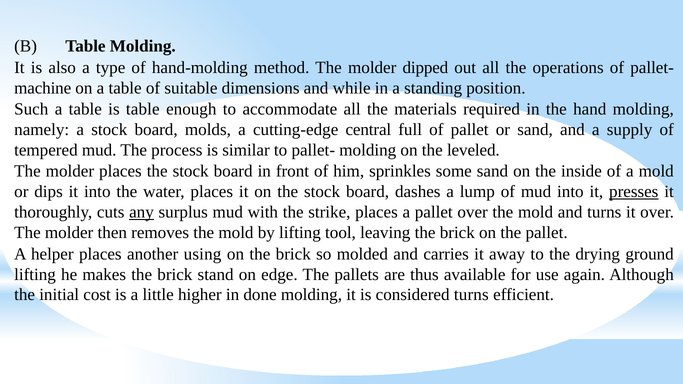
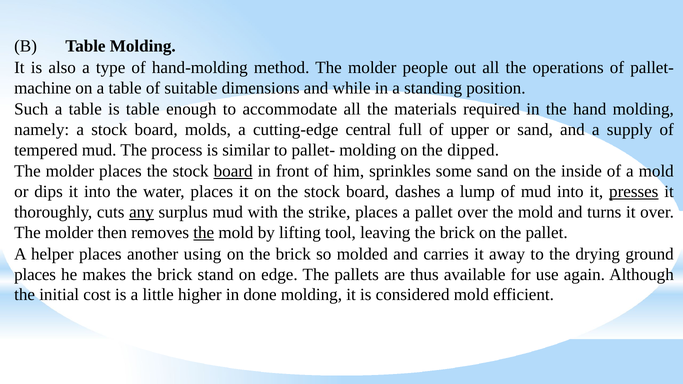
dipped: dipped -> people (425, 67)
of pallet: pallet -> upper (470, 130)
leveled: leveled -> dipped (473, 150)
board underline: none -> present (233, 171)
the underline: none -> present (204, 233)
lifting: lifting -> places (35, 275)
considered turns: turns -> mold (471, 295)
